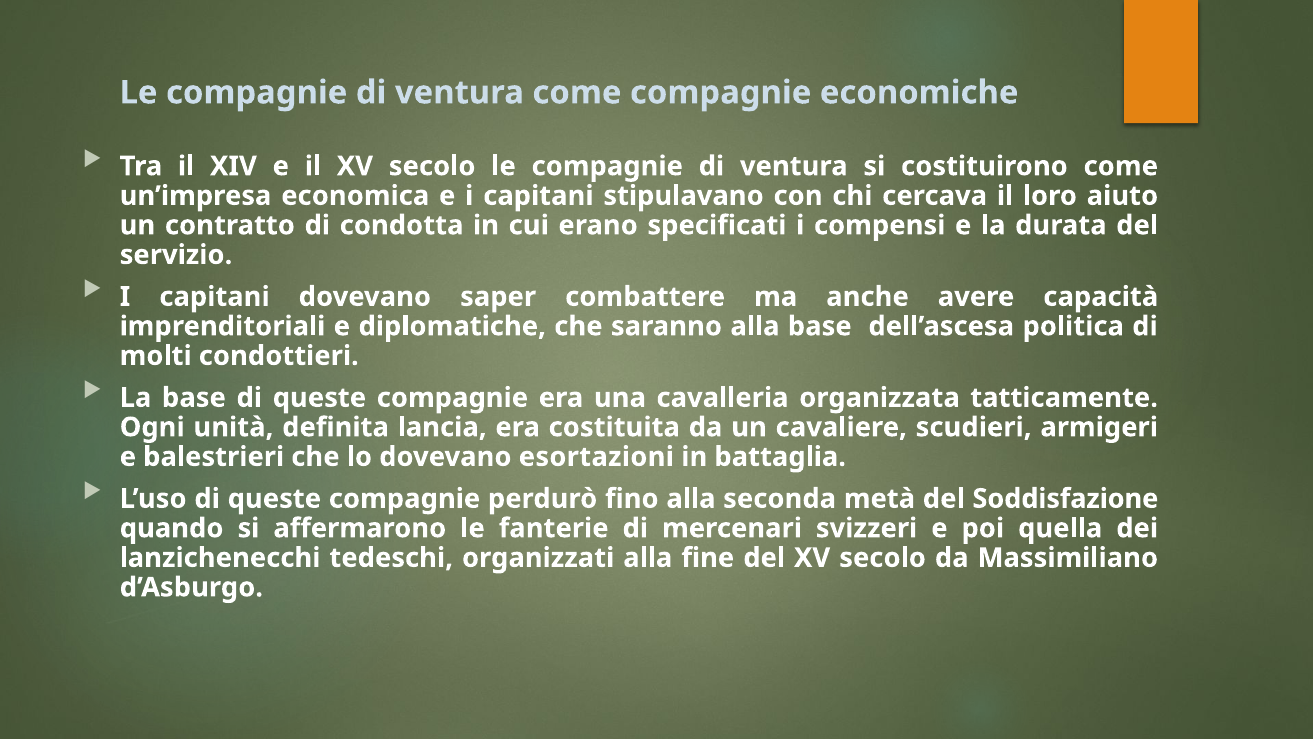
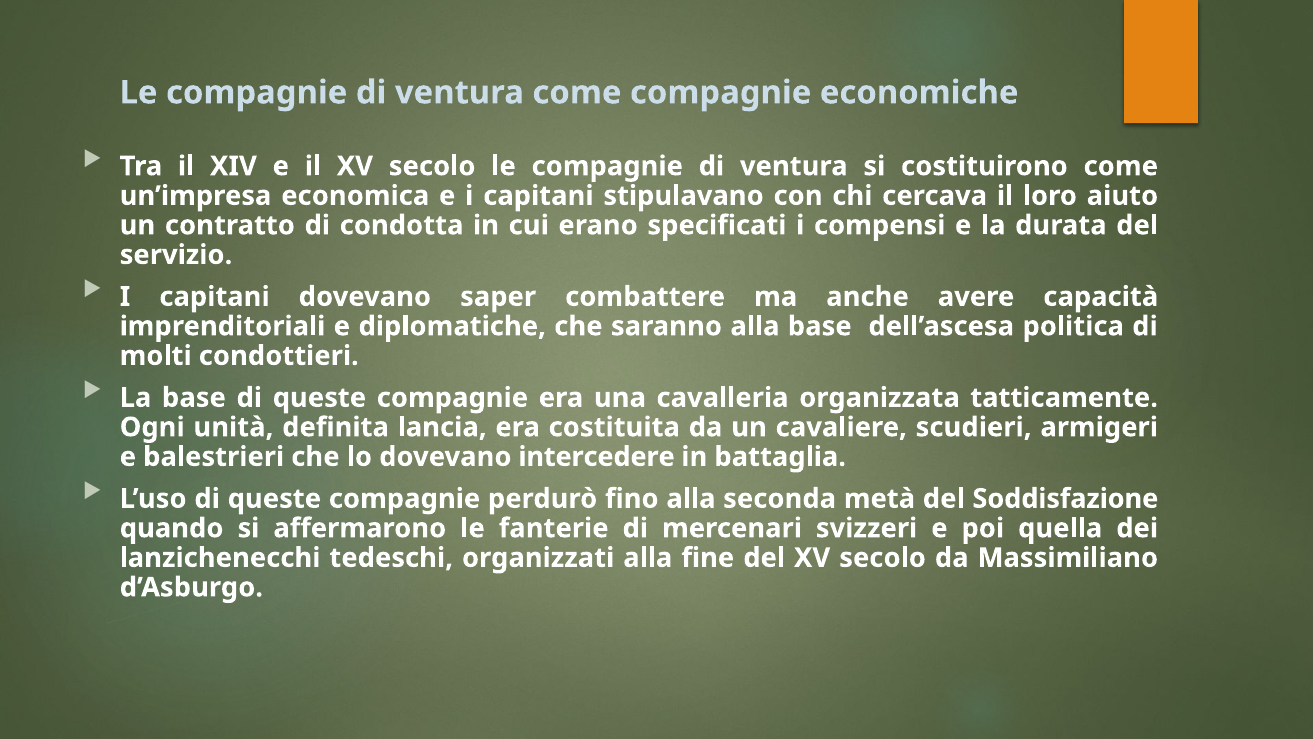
esortazioni: esortazioni -> intercedere (597, 457)
